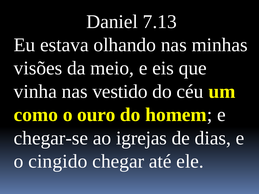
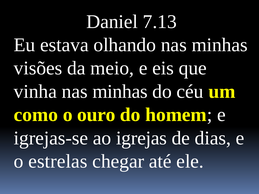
vinha nas vestido: vestido -> minhas (120, 92)
chegar-se: chegar-se -> igrejas-se (51, 138)
cingido: cingido -> estrelas (58, 162)
